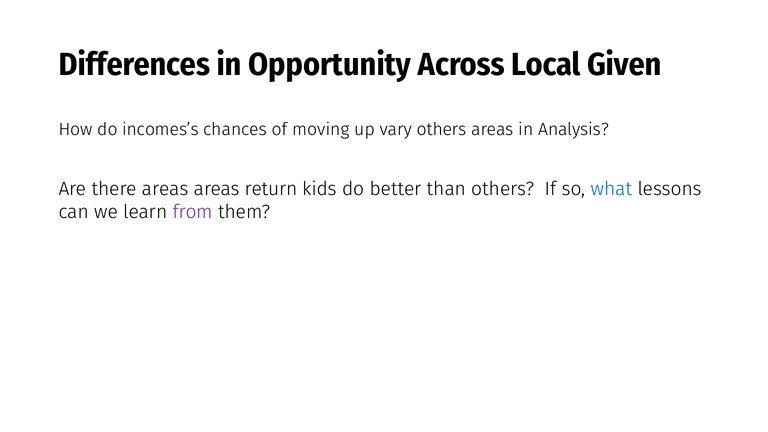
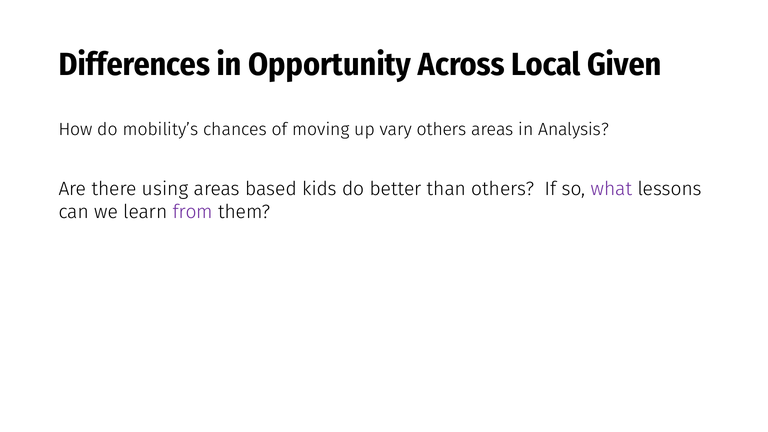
incomes’s: incomes’s -> mobility’s (160, 130)
there areas: areas -> using (165, 189)
return: return -> based (271, 189)
what colour: blue -> purple (611, 189)
